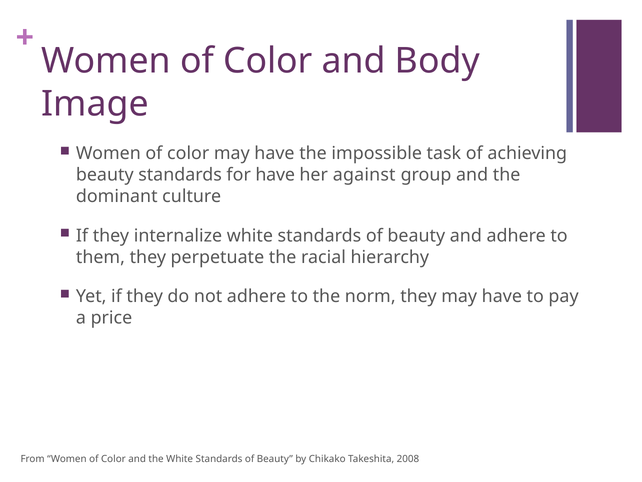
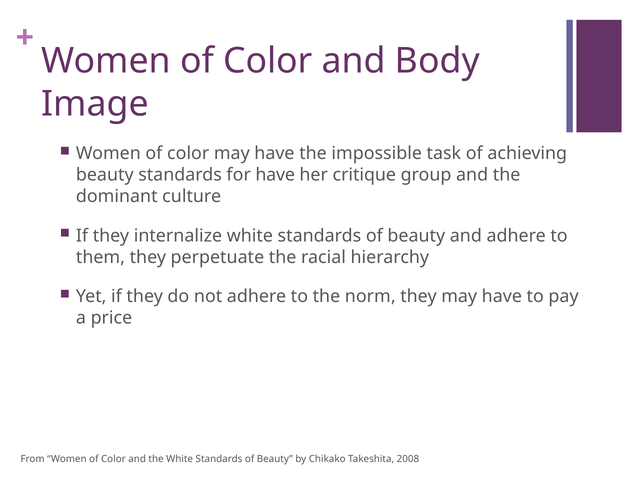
against: against -> critique (364, 175)
